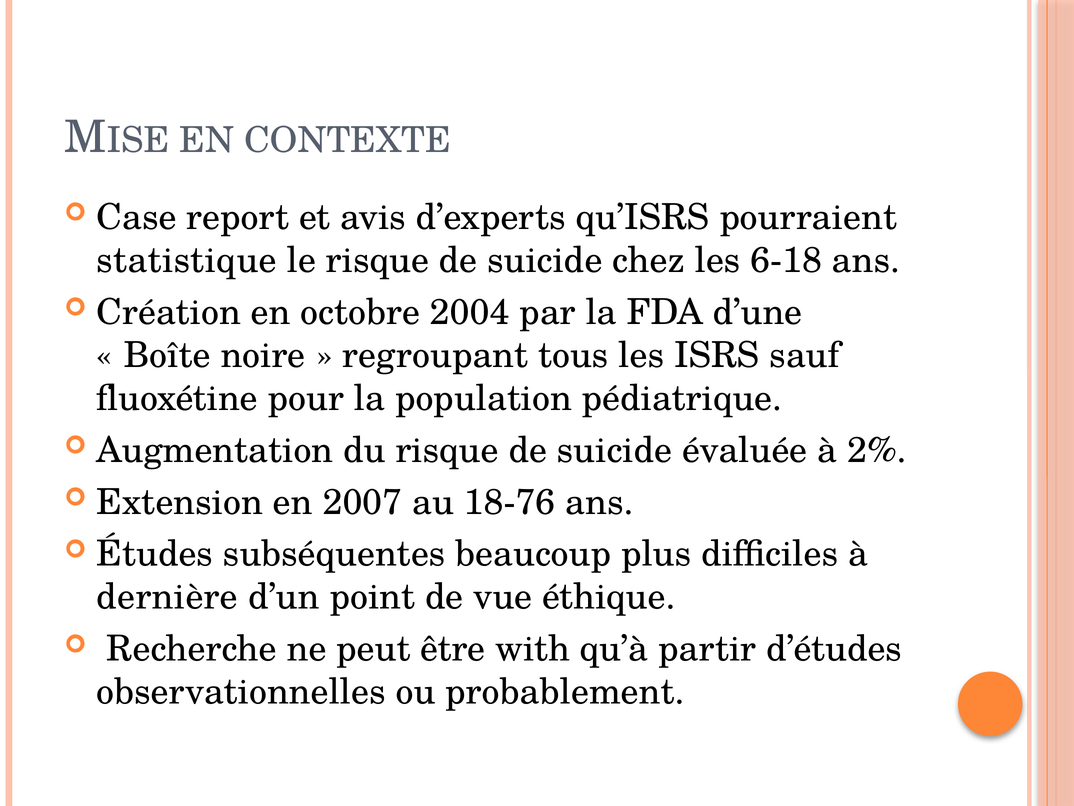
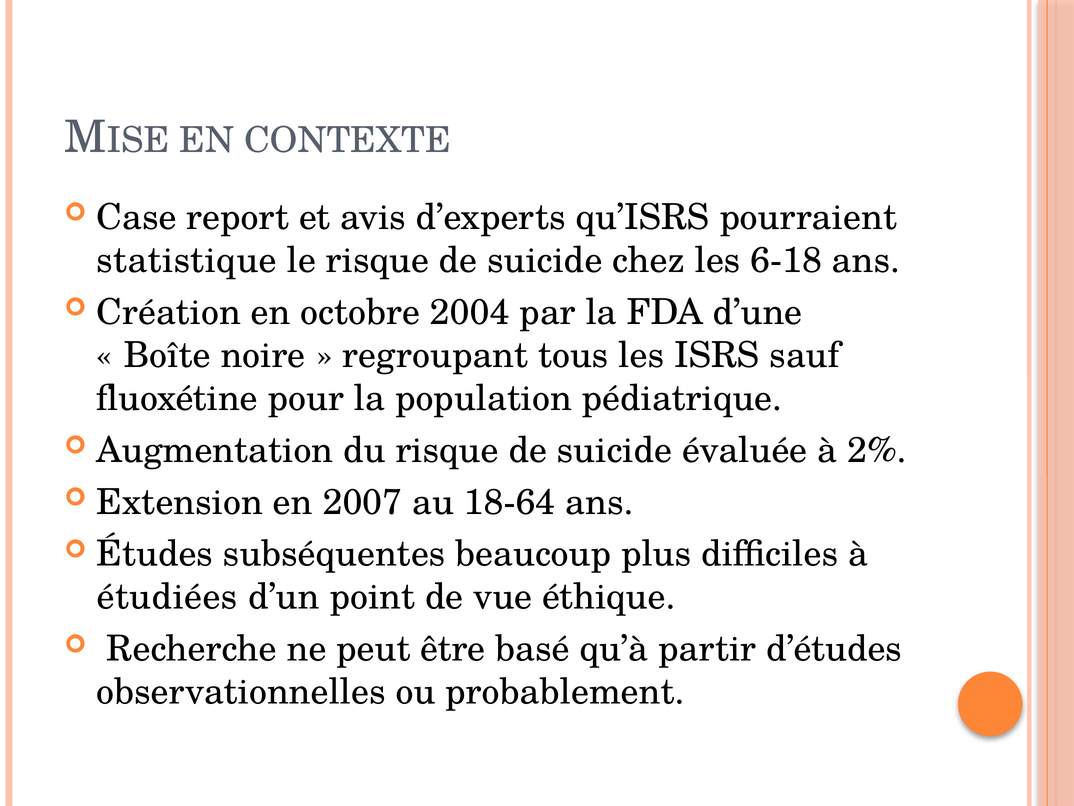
18-76: 18-76 -> 18-64 (510, 502)
dernière: dernière -> étudiées (167, 597)
with: with -> basé (533, 649)
